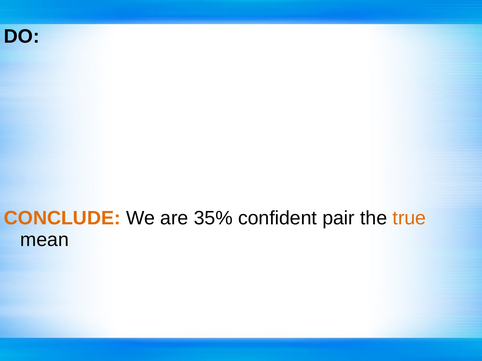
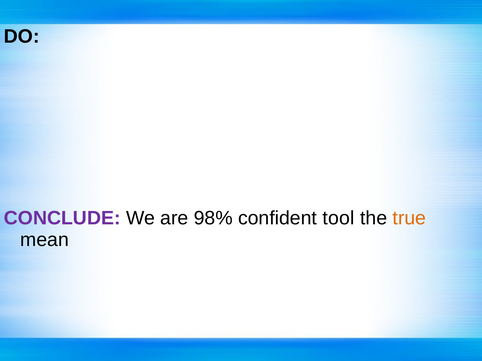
CONCLUDE colour: orange -> purple (62, 219)
35%: 35% -> 98% (213, 219)
pair: pair -> tool (338, 219)
